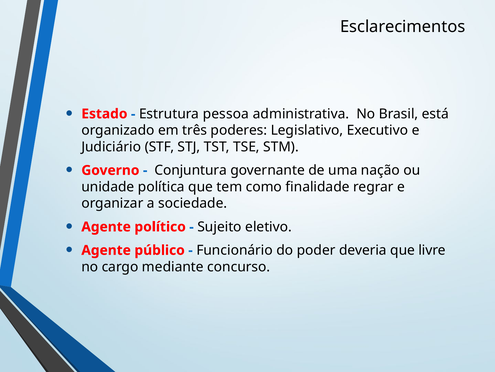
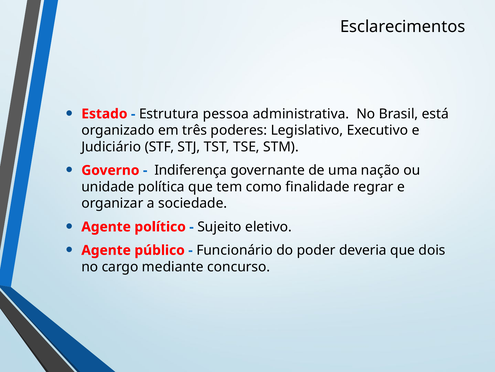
Conjuntura: Conjuntura -> Indiferença (191, 170)
livre: livre -> dois (432, 250)
